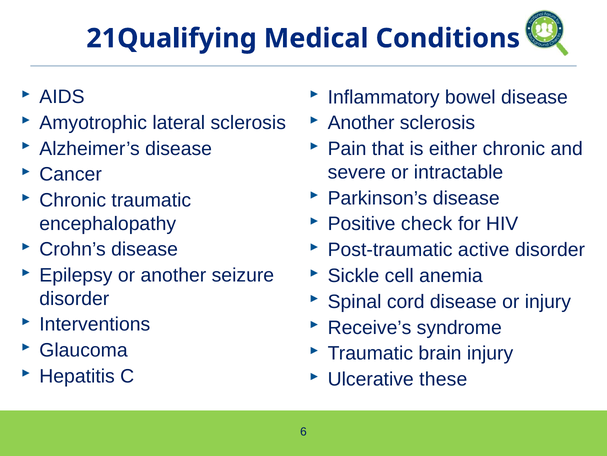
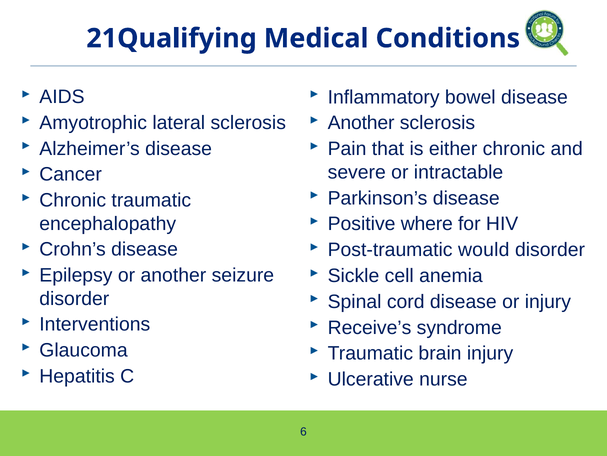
check: check -> where (427, 224)
active: active -> would (484, 250)
these: these -> nurse (443, 379)
